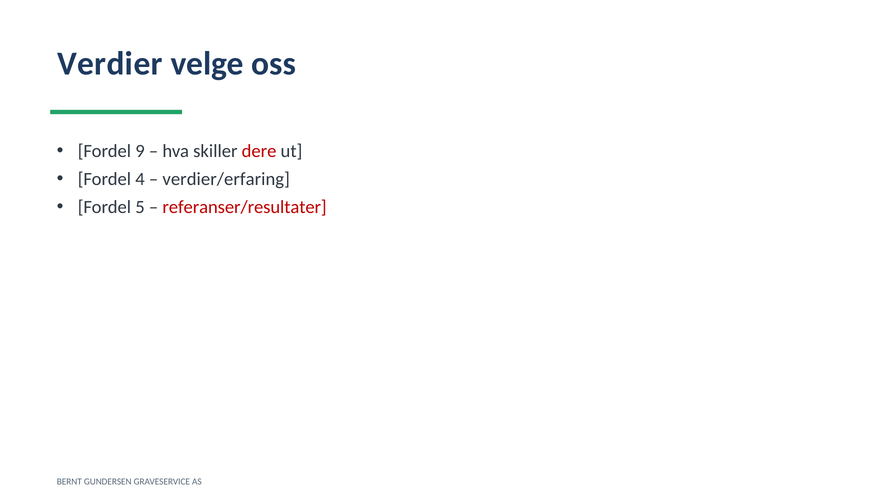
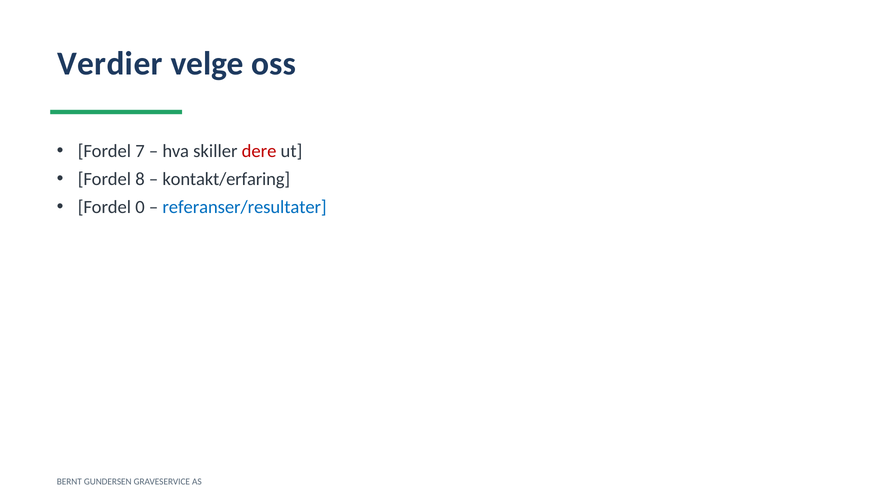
9: 9 -> 7 (140, 151)
4: 4 -> 8 (140, 179)
verdier/erfaring: verdier/erfaring -> kontakt/erfaring (226, 179)
5: 5 -> 0 (140, 207)
referanser/resultater colour: red -> blue (245, 207)
